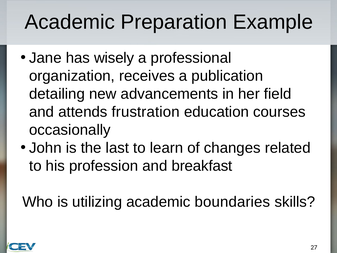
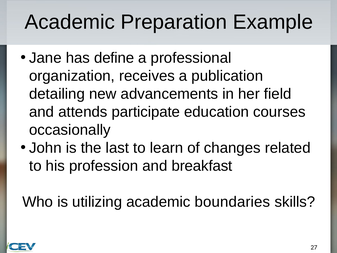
wisely: wisely -> define (114, 58)
frustration: frustration -> participate (146, 112)
